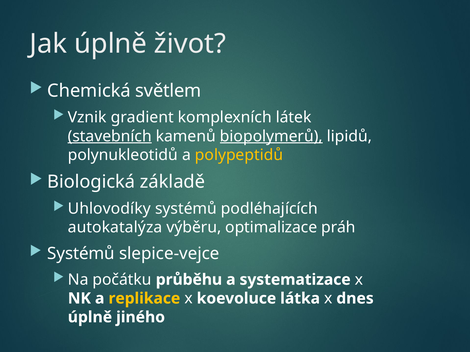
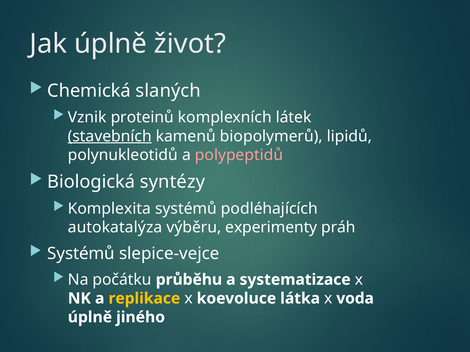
světlem: světlem -> slaných (168, 91)
gradient: gradient -> proteinů (142, 118)
biopolymerů underline: present -> none (271, 136)
polypeptidů colour: yellow -> pink (239, 155)
základě: základě -> syntézy (173, 182)
Uhlovodíky: Uhlovodíky -> Komplexita (109, 209)
optimalizace: optimalizace -> experimenty (271, 228)
dnes: dnes -> voda (355, 299)
